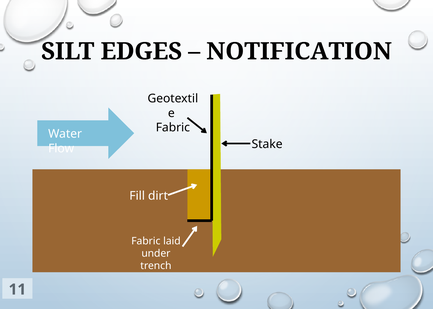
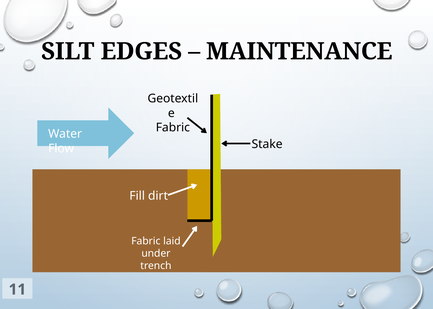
NOTIFICATION: NOTIFICATION -> MAINTENANCE (299, 51)
